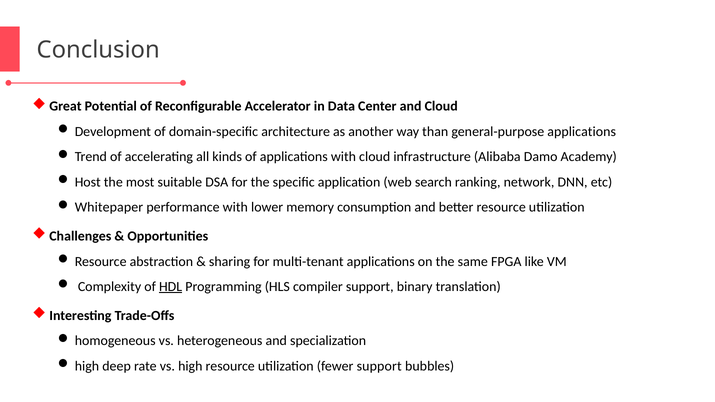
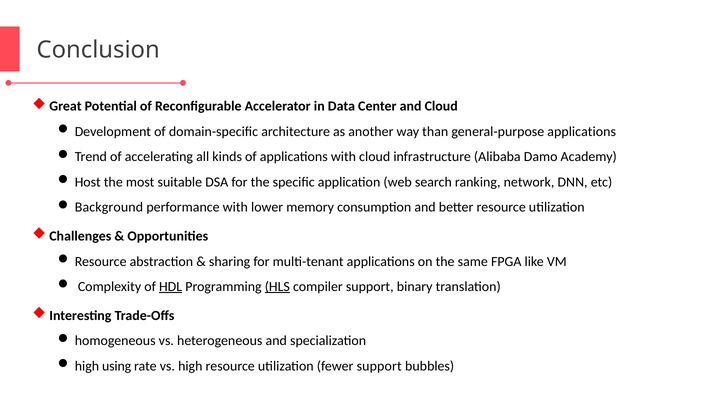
Whitepaper: Whitepaper -> Background (109, 208)
HLS underline: none -> present (277, 287)
deep: deep -> using (117, 366)
